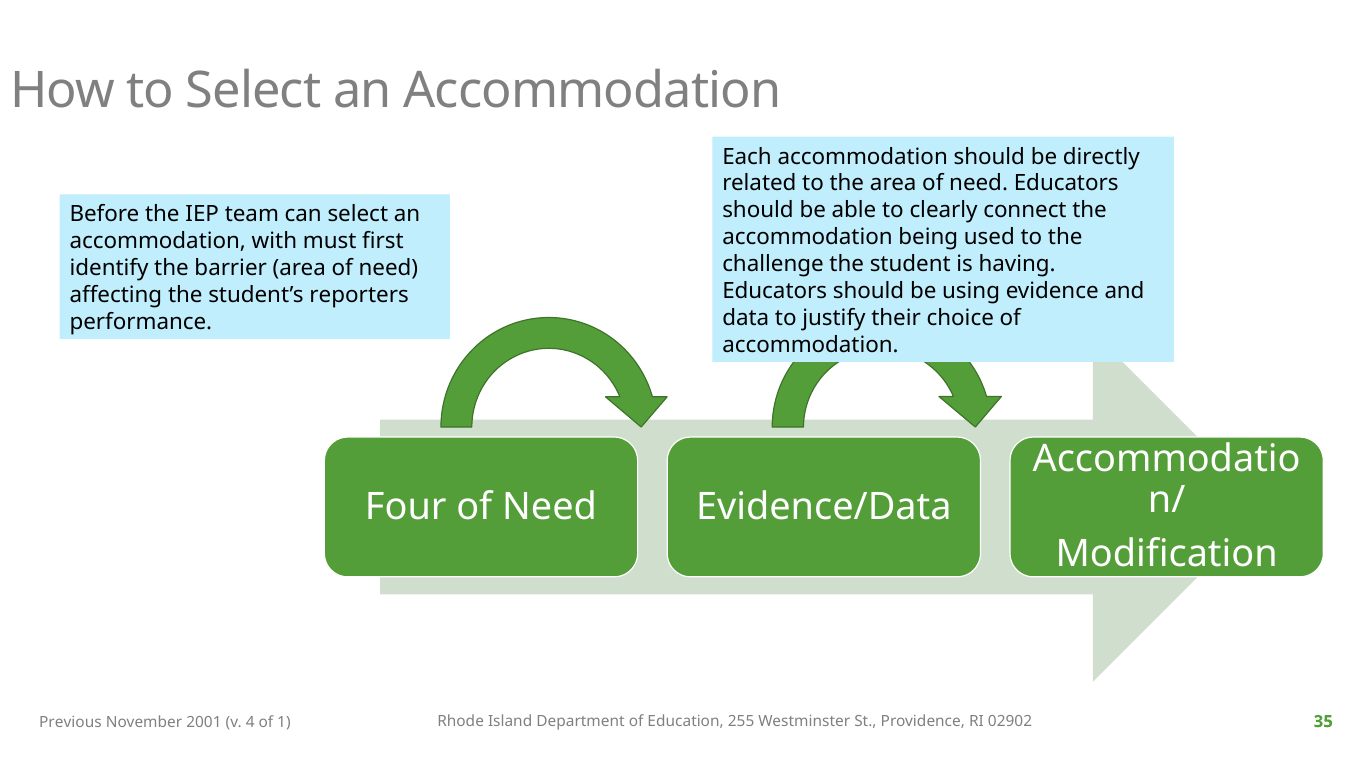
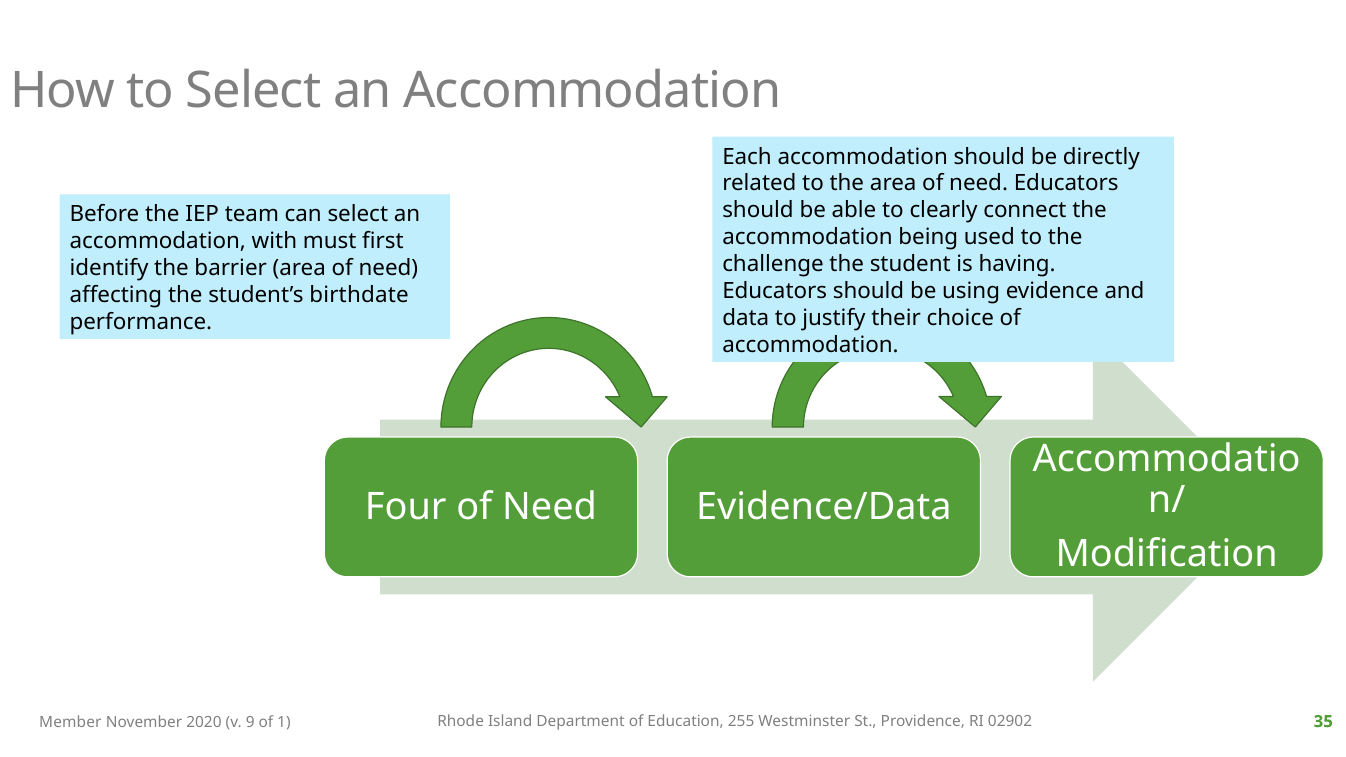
reporters: reporters -> birthdate (359, 295)
Previous: Previous -> Member (70, 723)
2001: 2001 -> 2020 (204, 723)
4: 4 -> 9 (250, 723)
